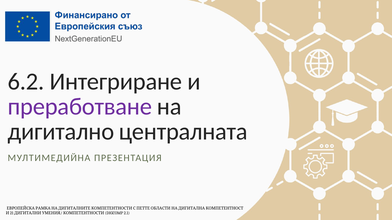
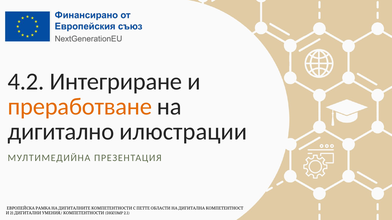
6.2: 6.2 -> 4.2 (26, 82)
преработване colour: purple -> orange (80, 107)
централната: централната -> илюстрации (183, 132)
